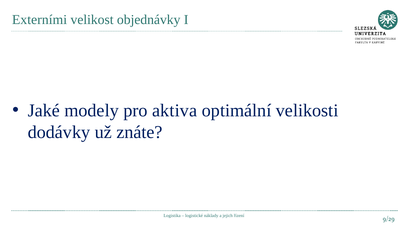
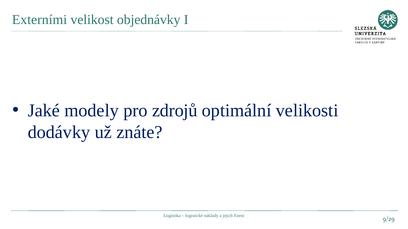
aktiva: aktiva -> zdrojů (175, 111)
